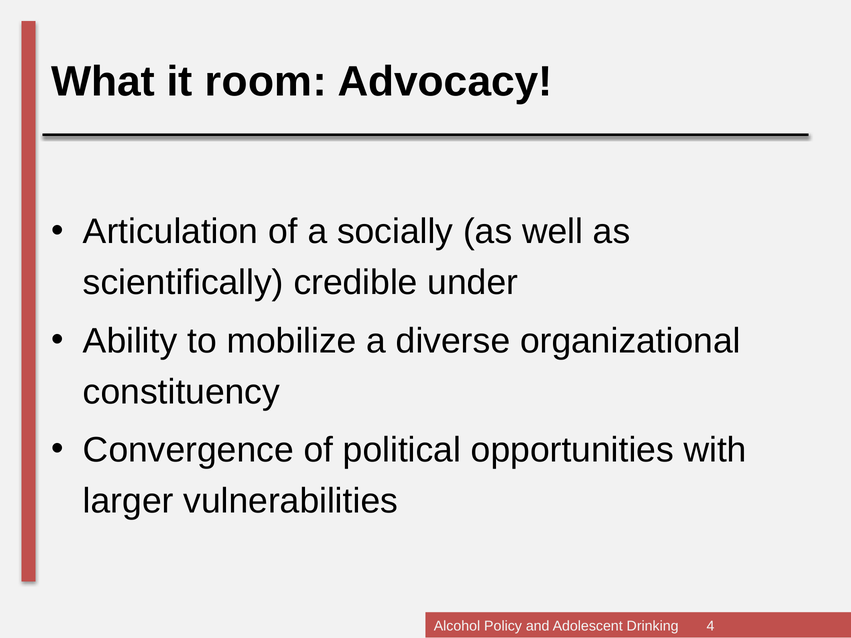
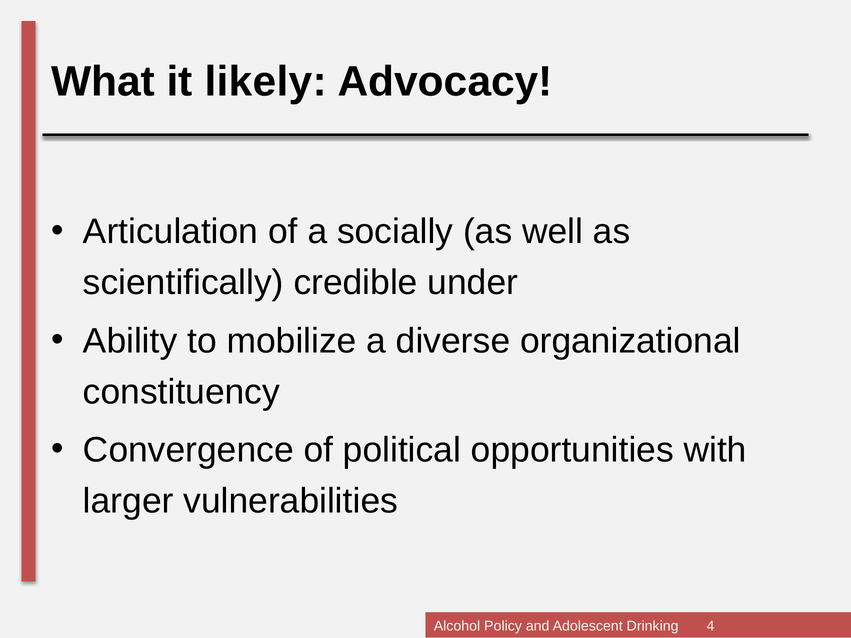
room: room -> likely (266, 82)
